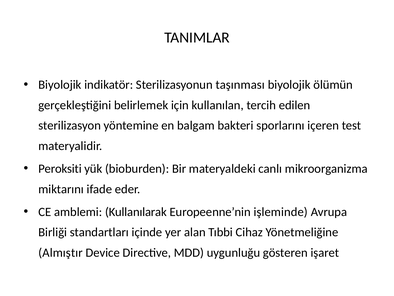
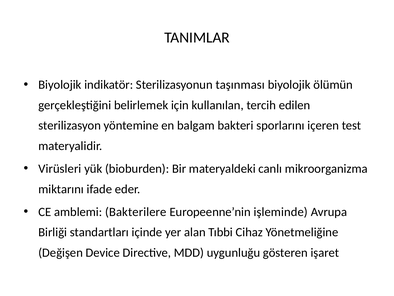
Peroksiti: Peroksiti -> Virüsleri (60, 168)
Kullanılarak: Kullanılarak -> Bakterilere (136, 212)
Almıştır: Almıştır -> Değişen (61, 252)
